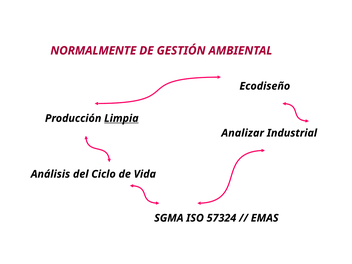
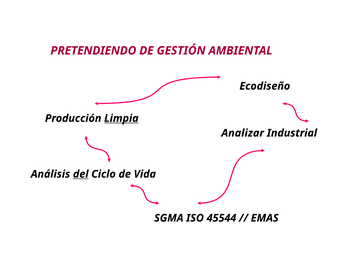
NORMALMENTE: NORMALMENTE -> PRETENDIENDO (93, 51)
del underline: none -> present (81, 174)
57324: 57324 -> 45544 (221, 218)
